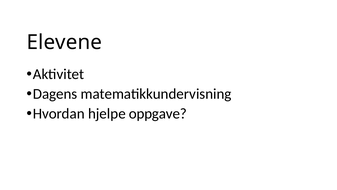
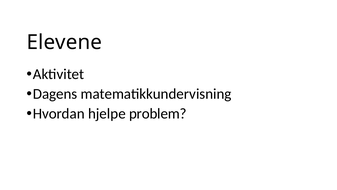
oppgave: oppgave -> problem (158, 113)
